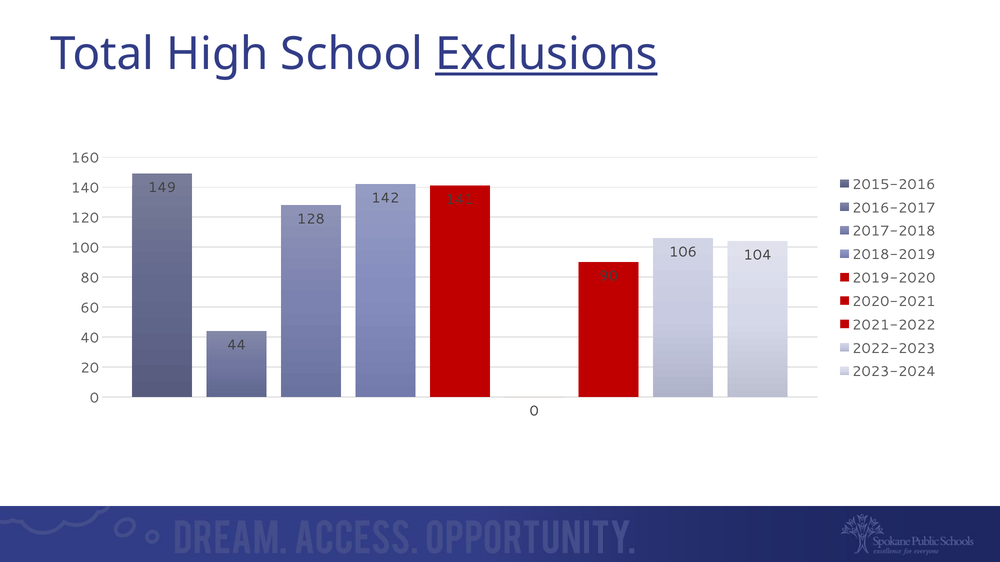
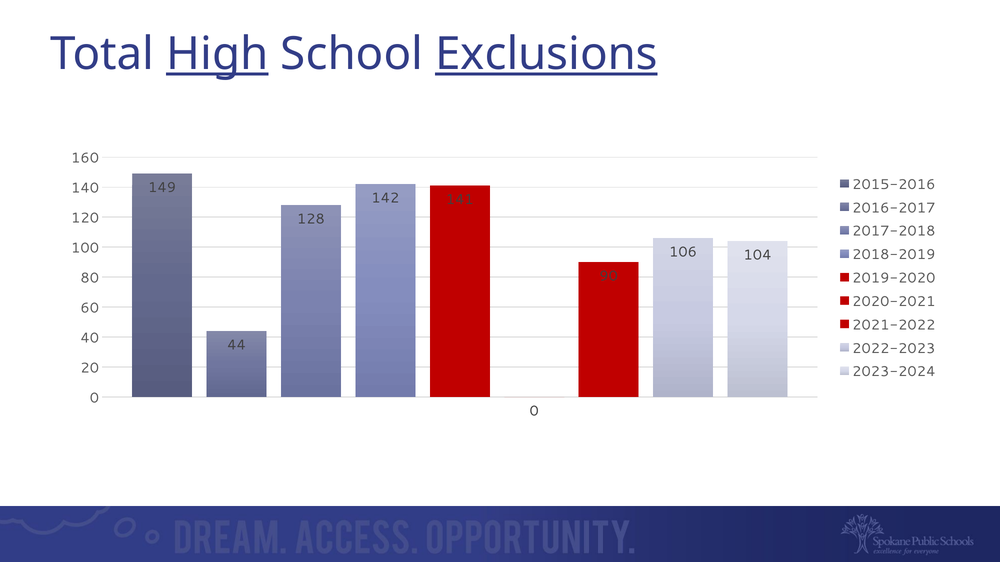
High underline: none -> present (217, 54)
